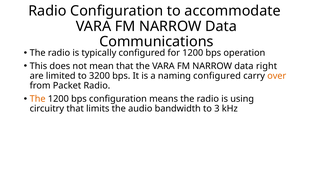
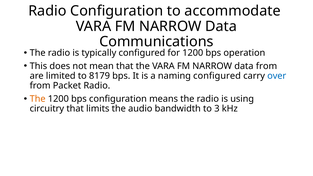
data right: right -> from (267, 66)
3200: 3200 -> 8179 (99, 76)
over colour: orange -> blue (277, 76)
